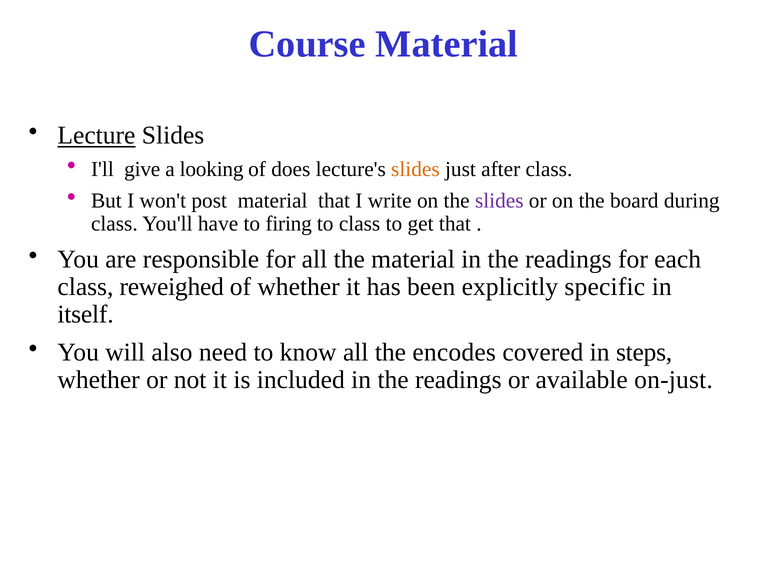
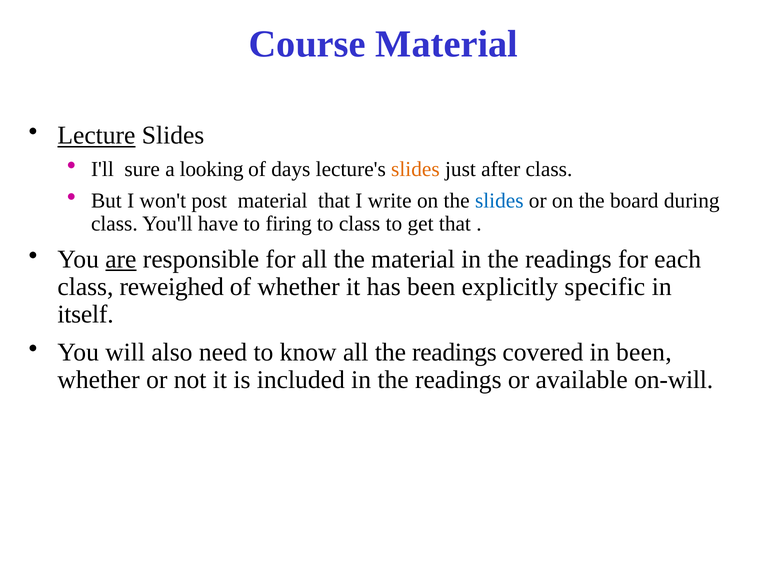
give: give -> sure (142, 169)
does: does -> days (291, 169)
slides colour: purple -> blue (499, 201)
are underline: none -> present (121, 259)
all the encodes: encodes -> readings (454, 353)
in steps: steps -> been (644, 353)
on-just: on-just -> on-will (674, 380)
